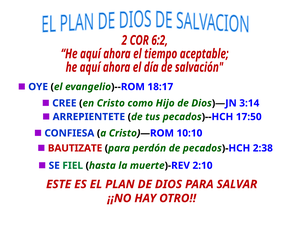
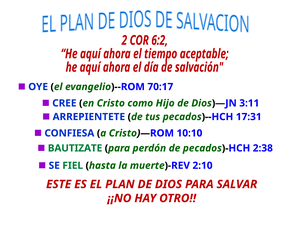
18:17: 18:17 -> 70:17 (160, 87)
3:14: 3:14 -> 3:11 (249, 104)
17:50: 17:50 -> 17:31 (249, 117)
BAUTIZATE colour: red -> green (75, 149)
